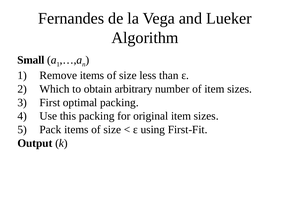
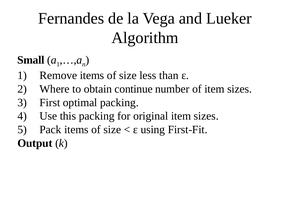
Which: Which -> Where (55, 89)
arbitrary: arbitrary -> continue (134, 89)
